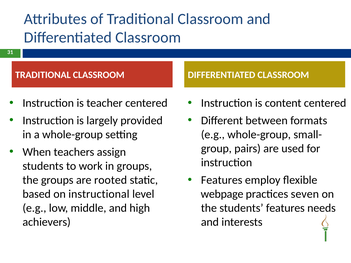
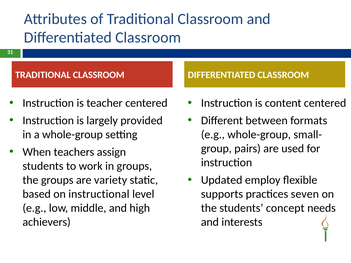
Features: Features -> Updated (222, 180)
rooted: rooted -> variety (111, 180)
webpage: webpage -> supports (222, 194)
students features: features -> concept (285, 208)
